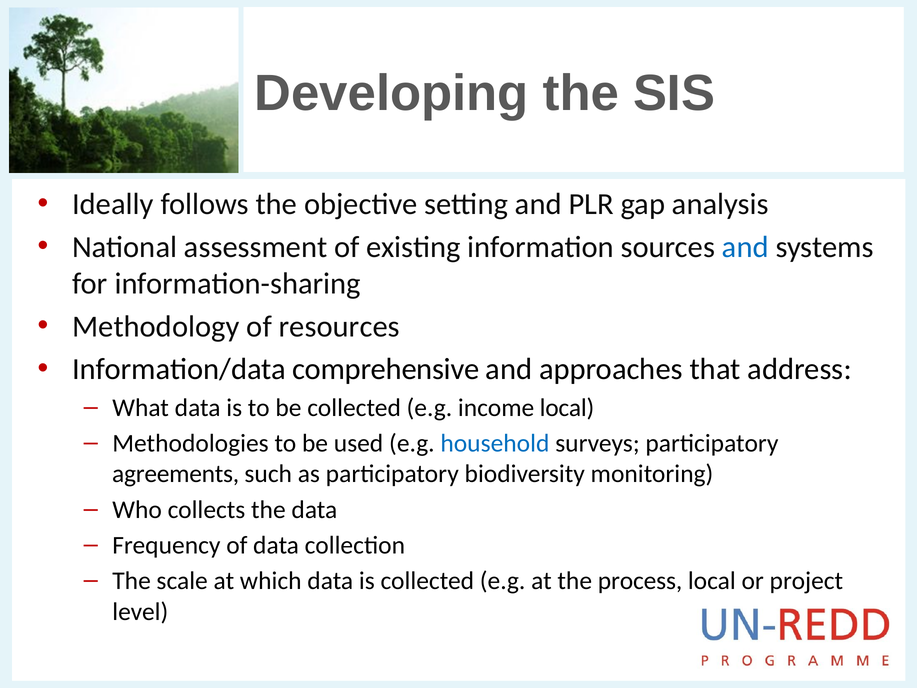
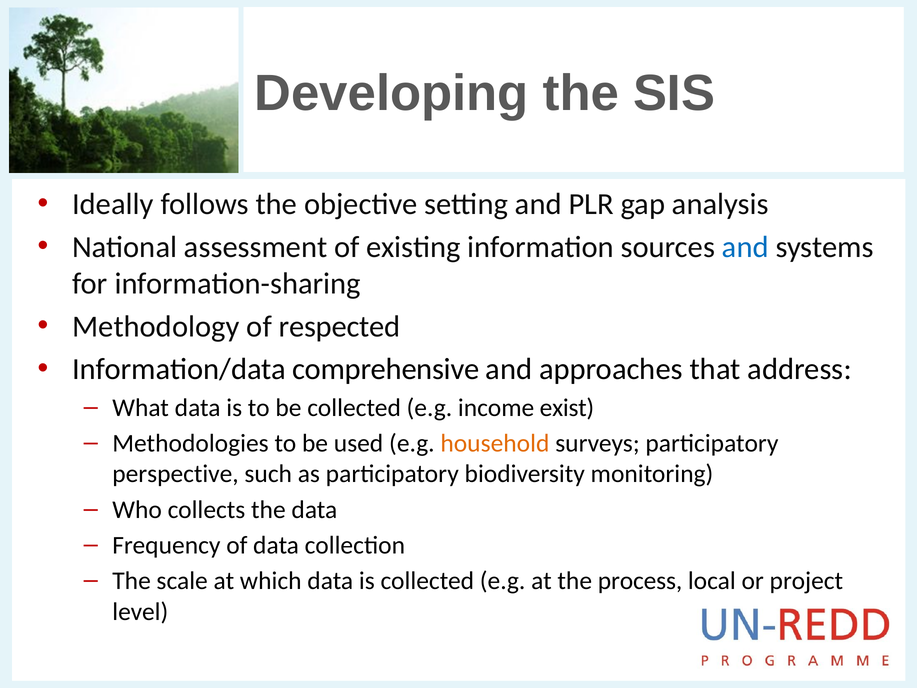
resources: resources -> respected (339, 326)
income local: local -> exist (567, 408)
household colour: blue -> orange (495, 443)
agreements: agreements -> perspective (176, 474)
